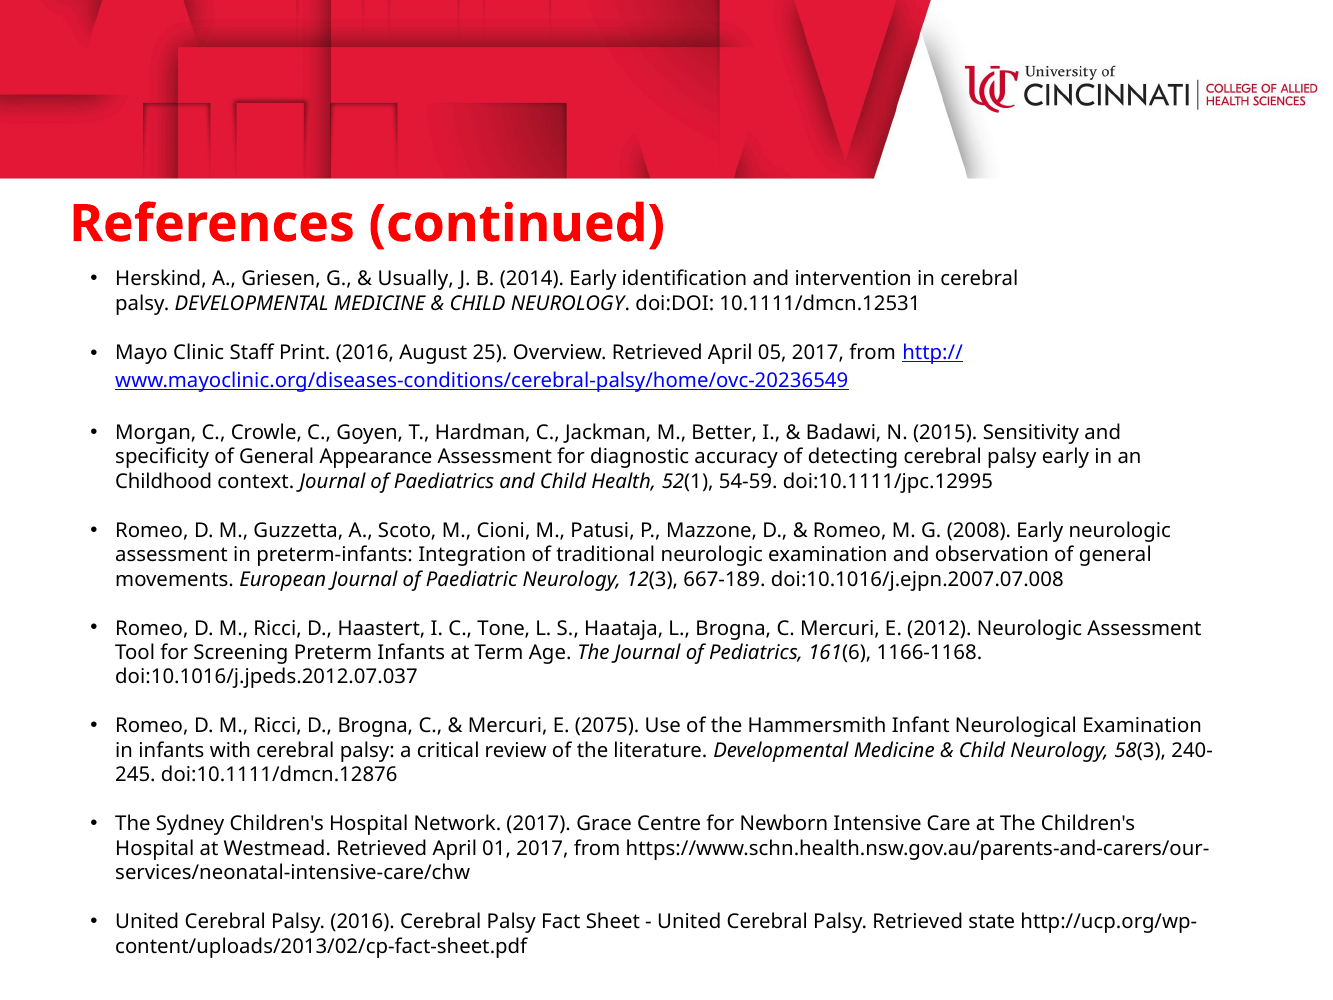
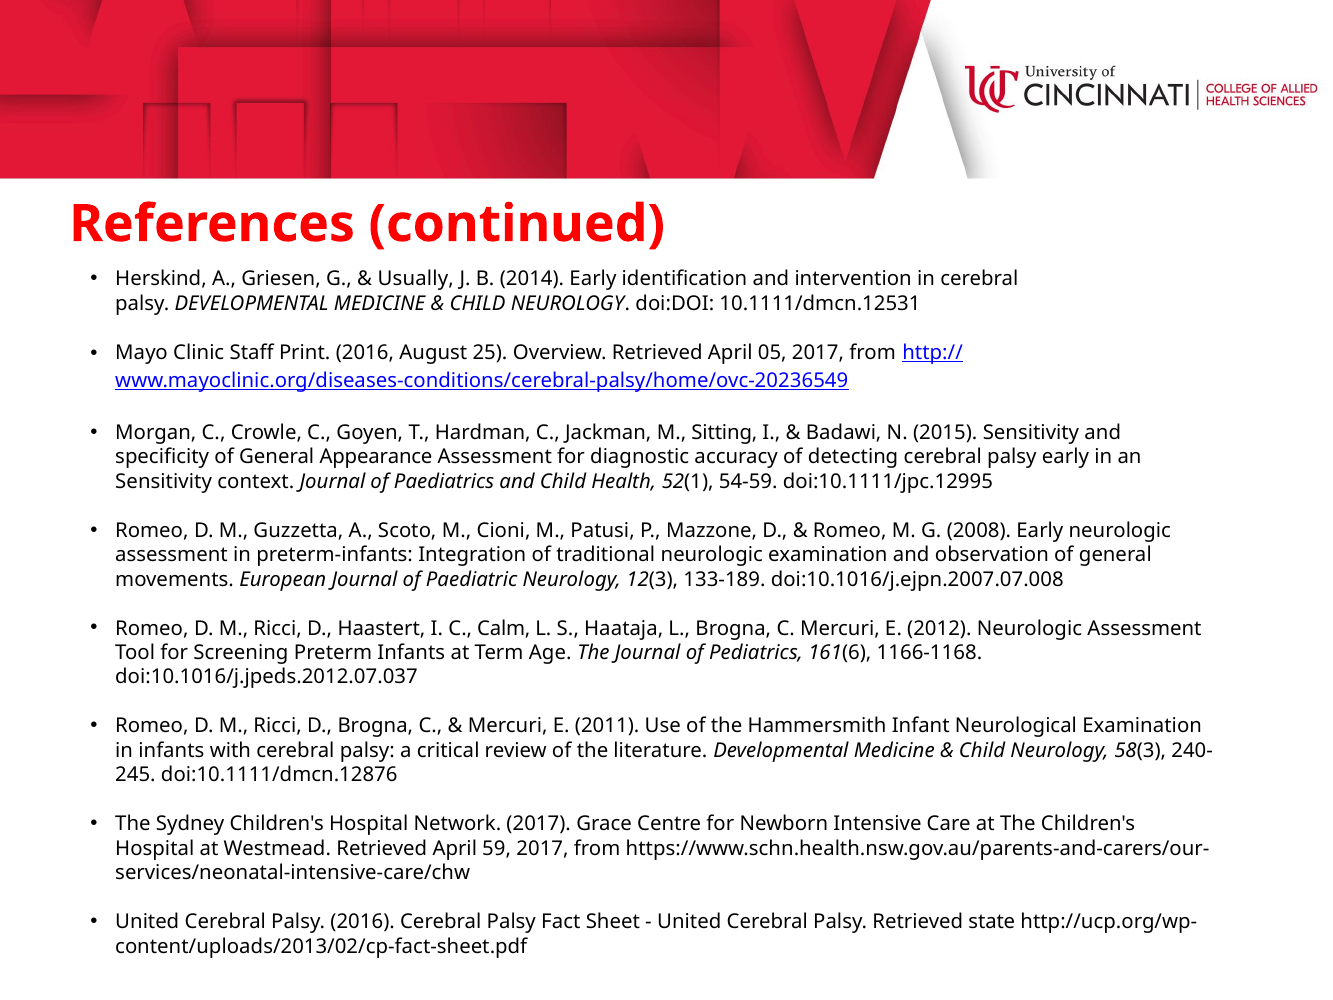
Better: Better -> Sitting (724, 432)
Childhood: Childhood -> Sensitivity (164, 481)
667-189: 667-189 -> 133-189 (724, 579)
Tone: Tone -> Calm (504, 628)
2075: 2075 -> 2011 (607, 726)
01: 01 -> 59 (497, 848)
